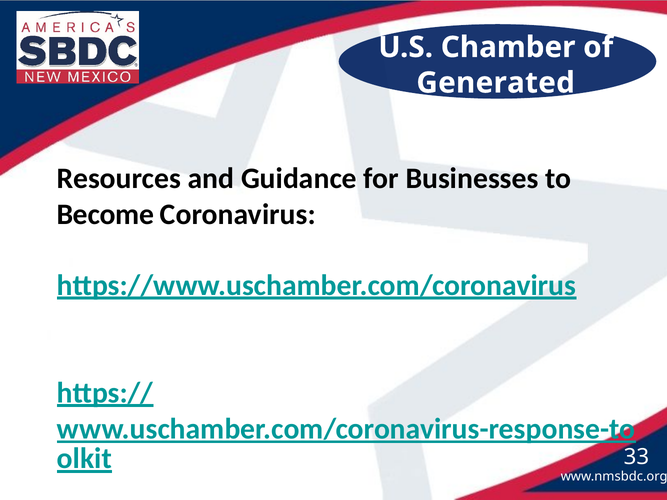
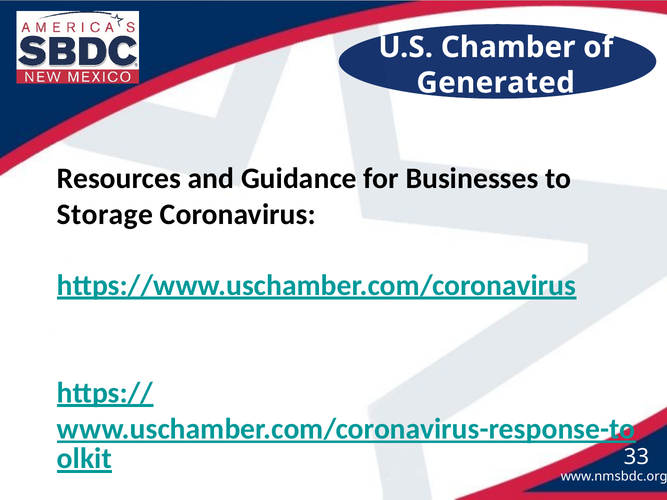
Become: Become -> Storage (105, 214)
